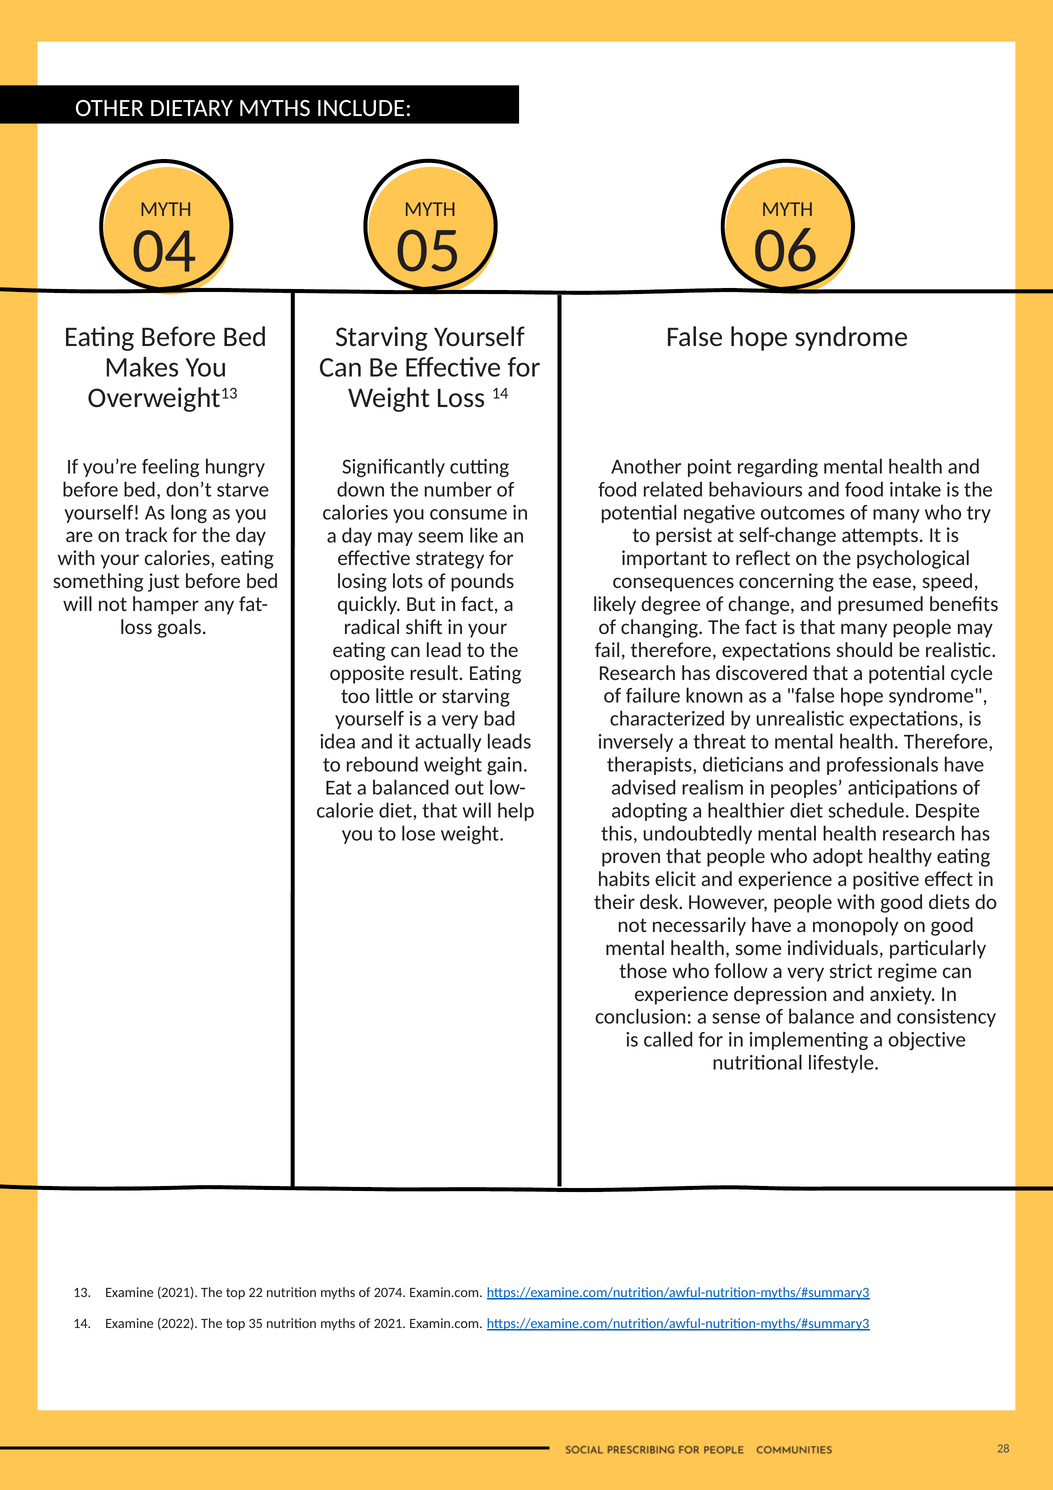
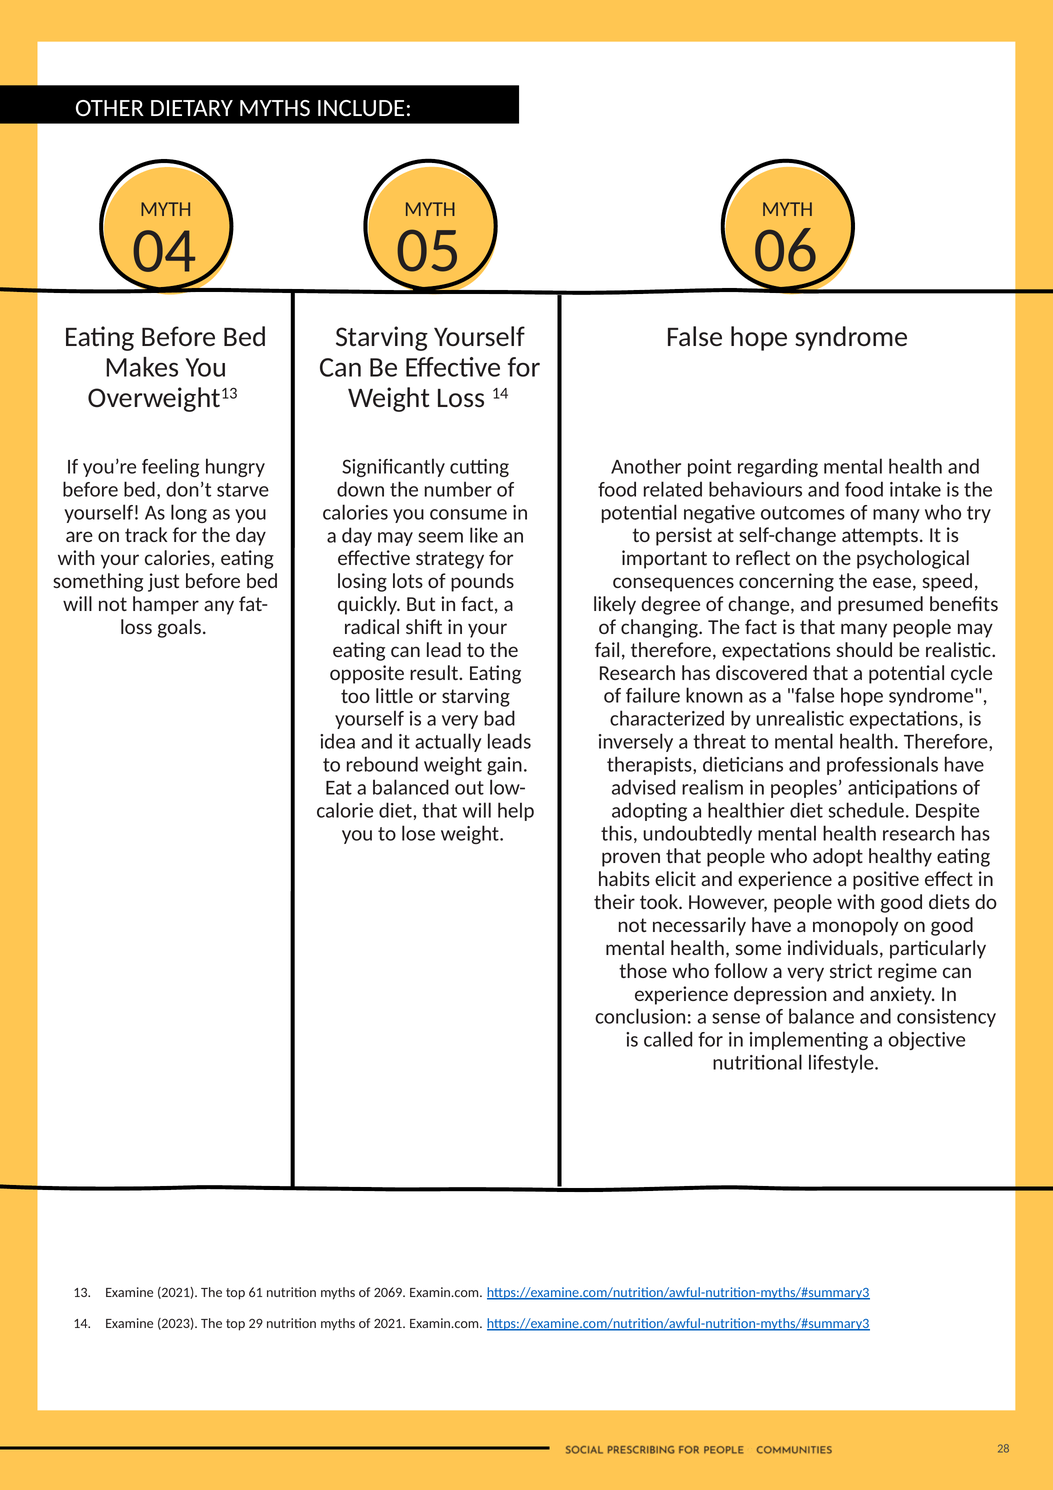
desk: desk -> took (661, 902)
22: 22 -> 61 (256, 1292)
2074: 2074 -> 2069 (390, 1292)
2022: 2022 -> 2023 (177, 1323)
35: 35 -> 29 (256, 1323)
